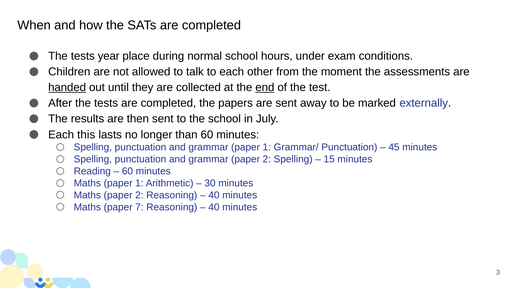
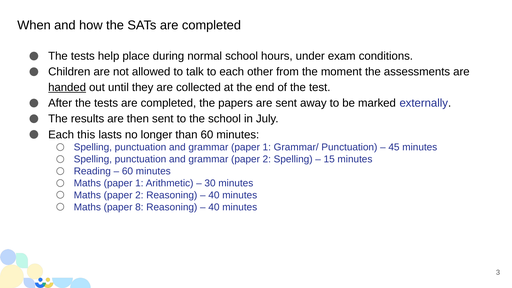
year: year -> help (109, 56)
end underline: present -> none (265, 88)
7: 7 -> 8 (139, 207)
